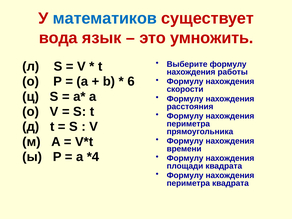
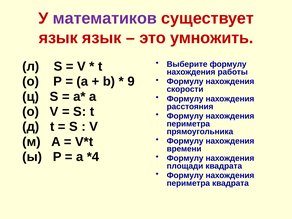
математиков colour: blue -> purple (105, 18)
вода: вода -> язык (58, 38)
6: 6 -> 9 (131, 82)
